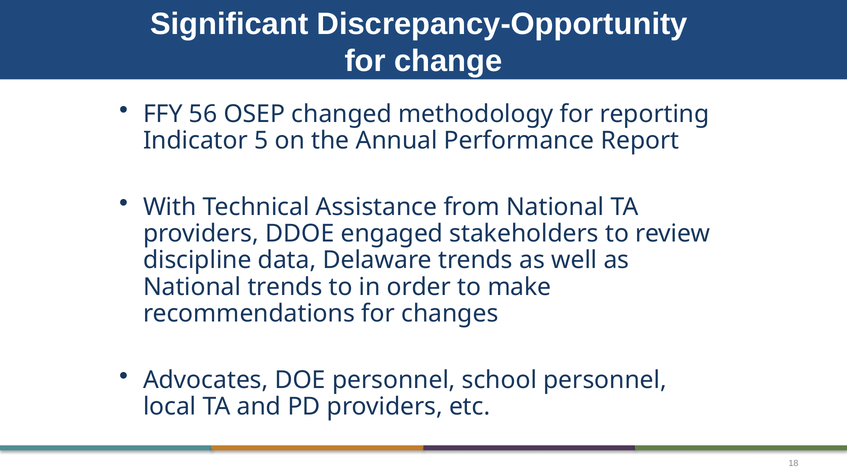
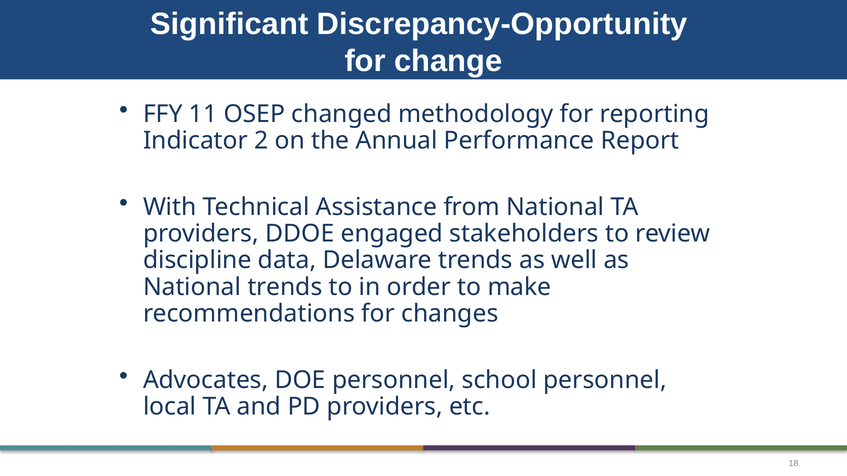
56: 56 -> 11 (203, 114)
5: 5 -> 2 (261, 141)
